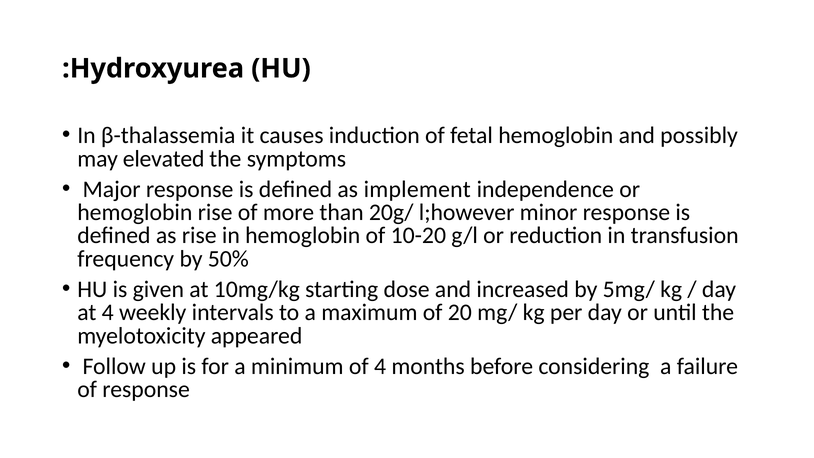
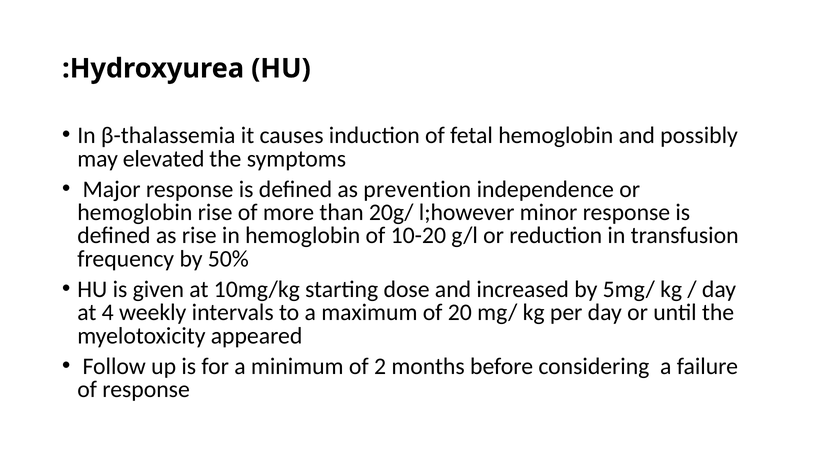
implement: implement -> prevention (417, 189)
of 4: 4 -> 2 (380, 366)
